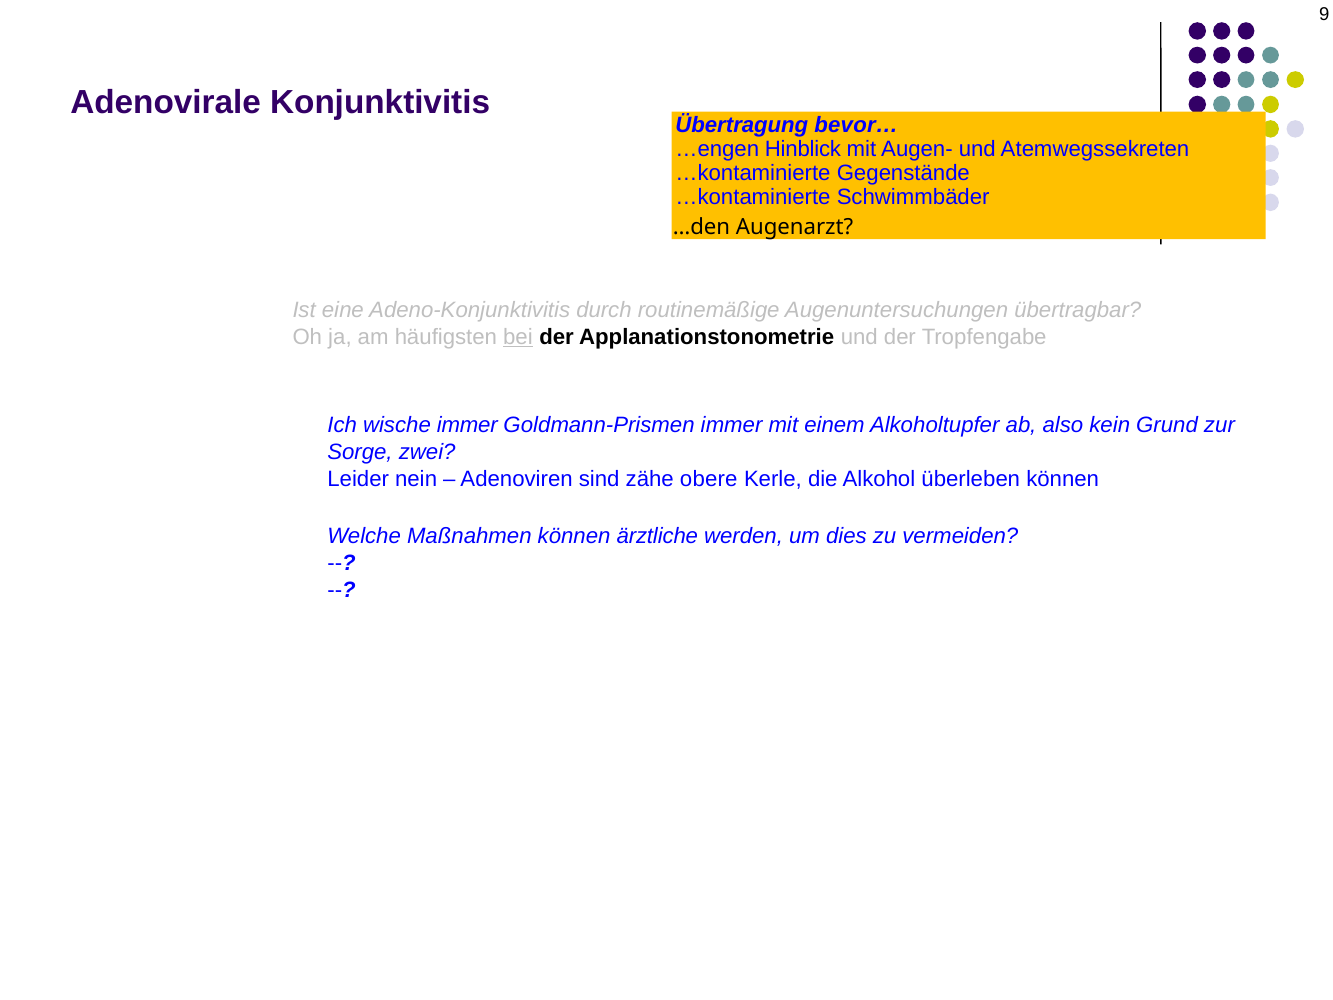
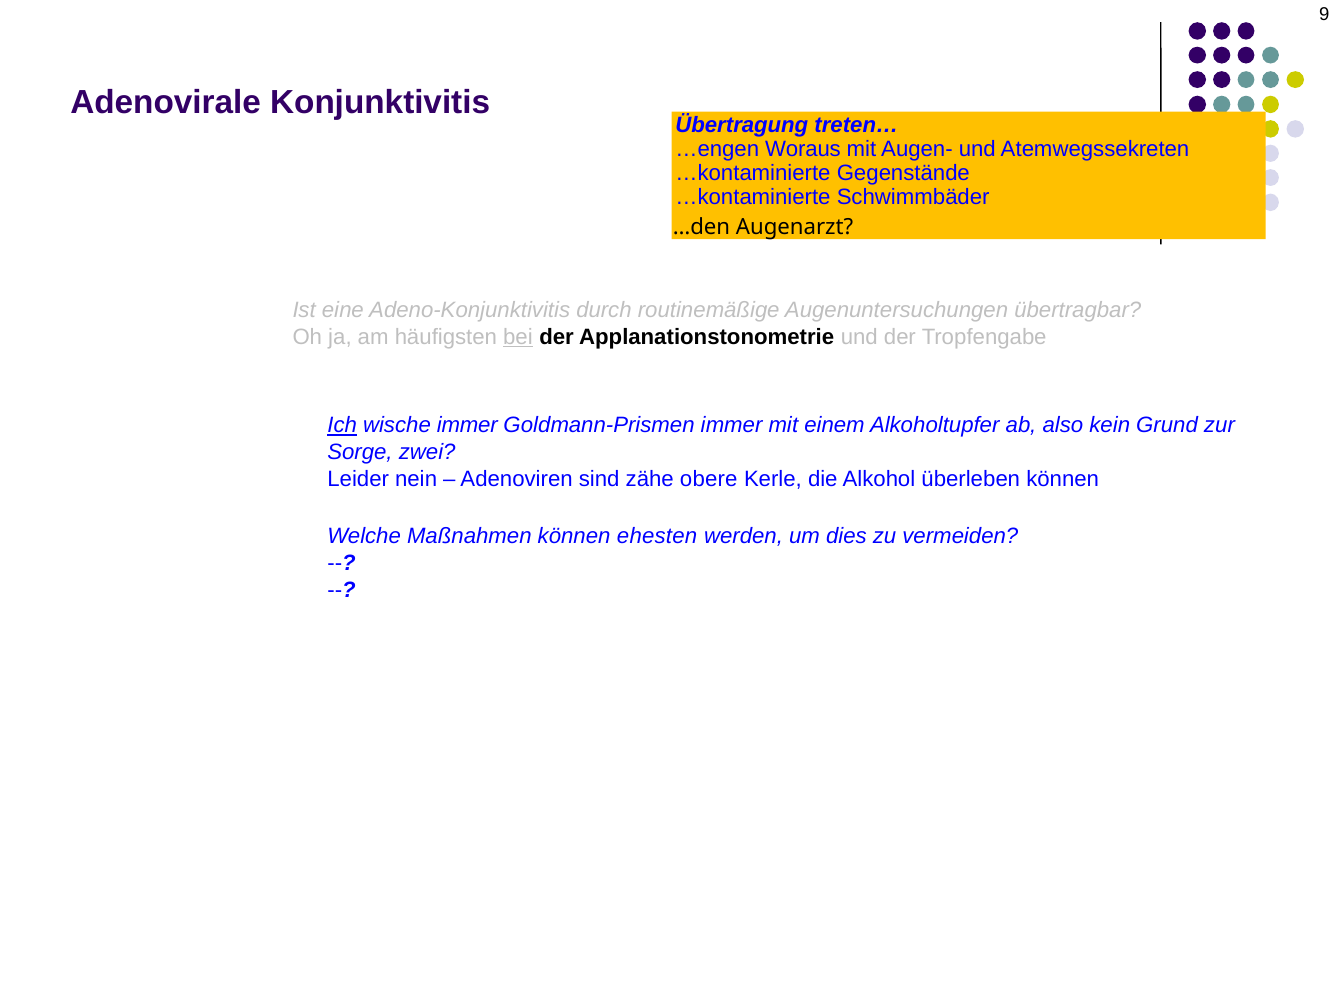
bevor…: bevor… -> treten… (856, 125)
Hinblick: Hinblick -> Woraus (803, 149)
Ich underline: none -> present (342, 425)
ärztliche: ärztliche -> ehesten (657, 536)
